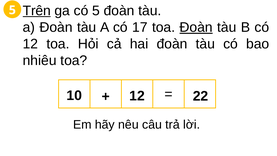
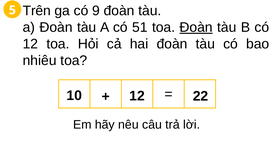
Trên underline: present -> none (37, 11)
có 5: 5 -> 9 (96, 11)
17: 17 -> 51 (140, 27)
